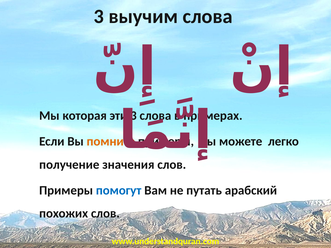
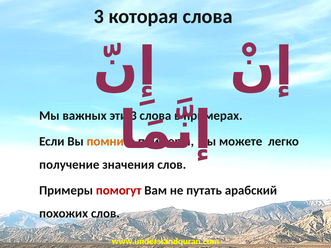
выучим: выучим -> которая (143, 17)
которая: которая -> важных (85, 116)
помогут colour: blue -> red (119, 190)
